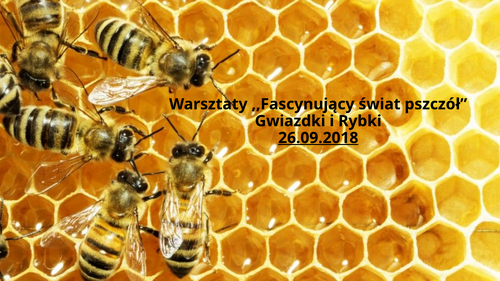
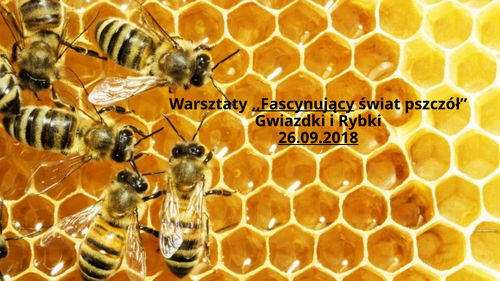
,,Fascynujący underline: none -> present (303, 104)
